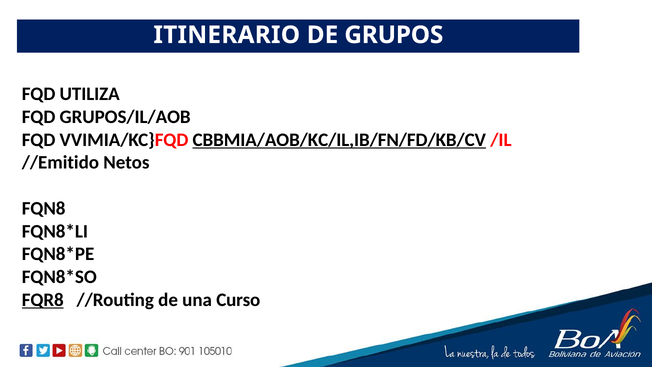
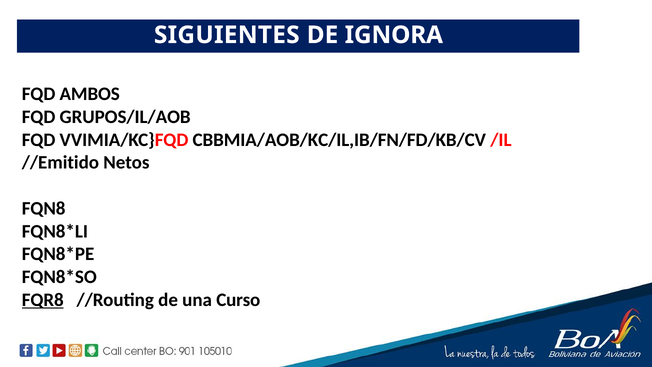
ITINERARIO: ITINERARIO -> SIGUIENTES (227, 35)
GRUPOS: GRUPOS -> IGNORA (394, 35)
UTILIZA: UTILIZA -> AMBOS (90, 94)
CBBMIA/AOB/KC/IL,IB/FN/FD/KB/CV underline: present -> none (339, 140)
